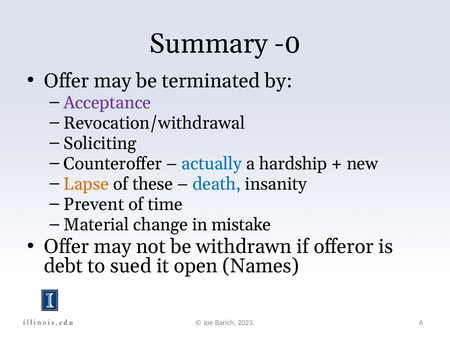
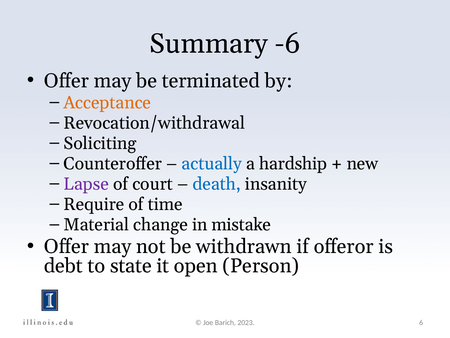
-0: -0 -> -6 (287, 44)
Acceptance colour: purple -> orange (107, 102)
Lapse colour: orange -> purple (86, 184)
these: these -> court (153, 184)
Prevent: Prevent -> Require (94, 204)
sued: sued -> state (131, 265)
Names: Names -> Person (261, 265)
